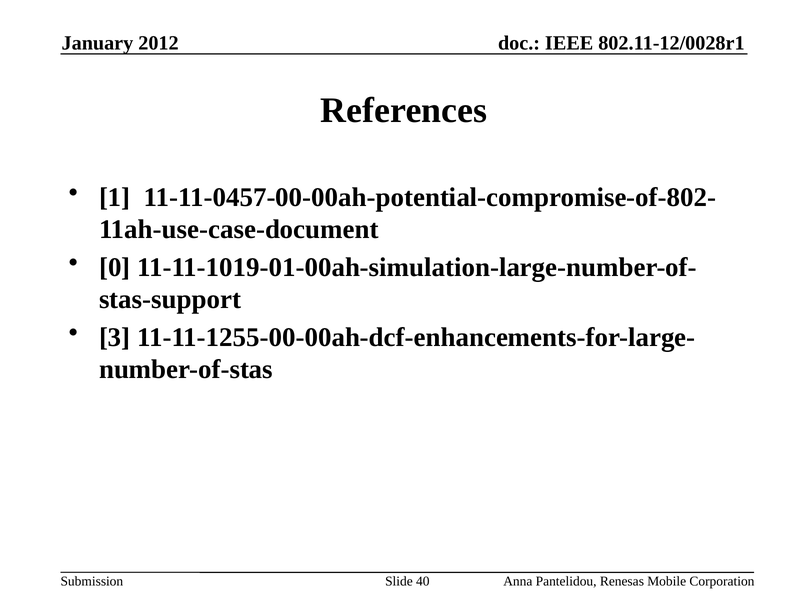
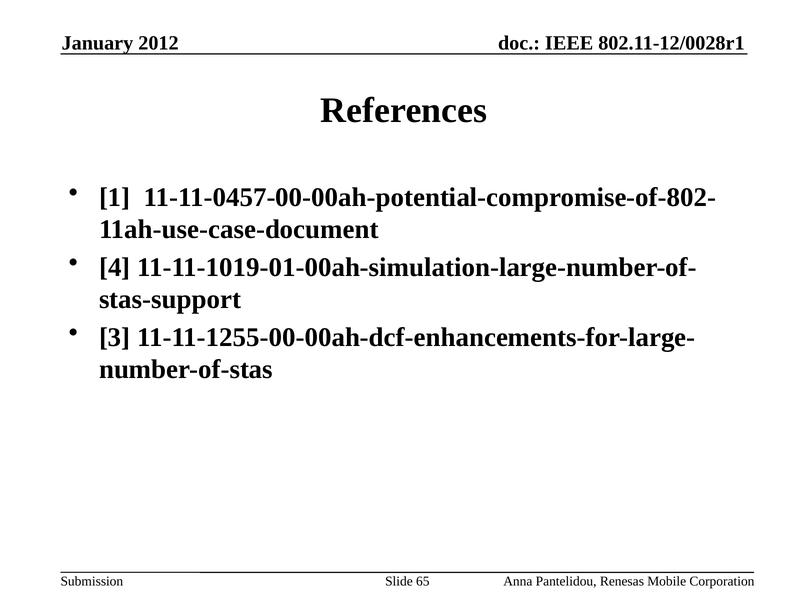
0: 0 -> 4 (115, 267)
40: 40 -> 65 (423, 581)
